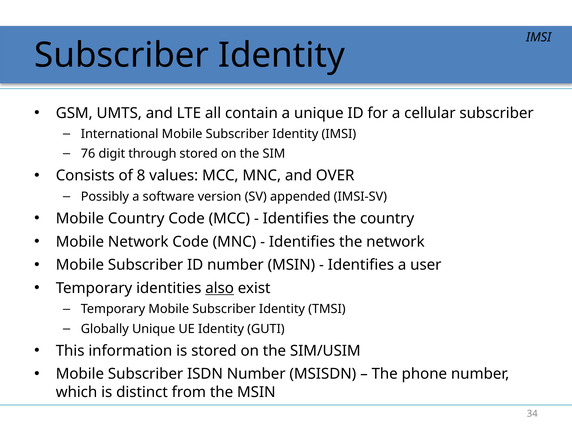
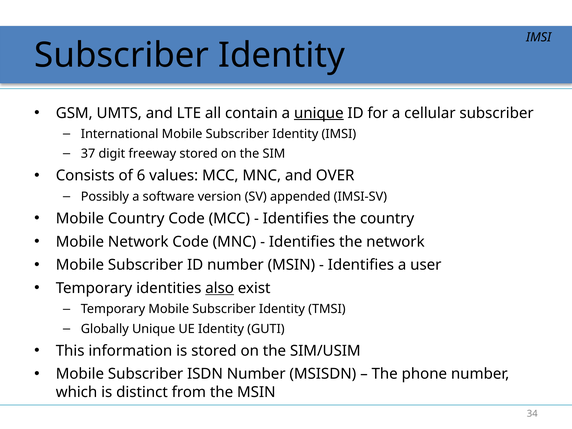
unique underline: none -> present (319, 113)
76: 76 -> 37 (88, 154)
through: through -> freeway (152, 154)
8: 8 -> 6 (141, 176)
